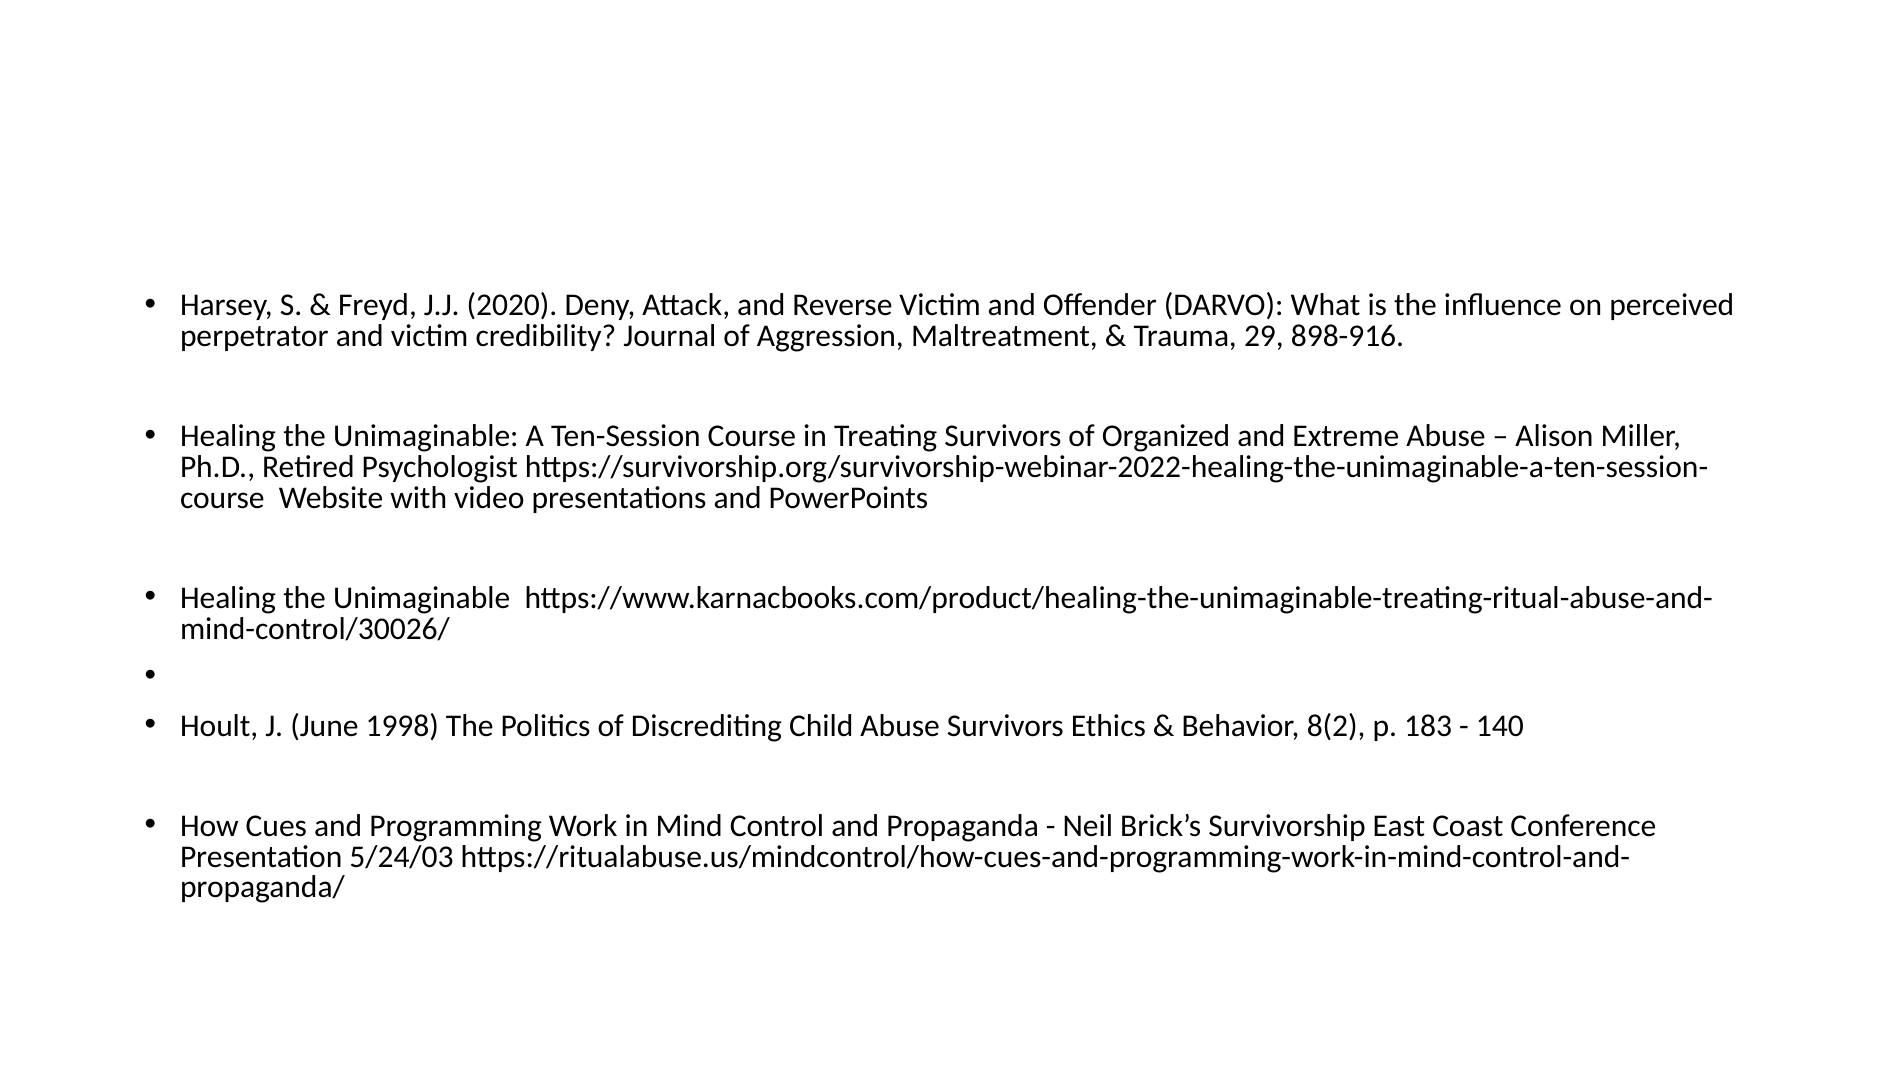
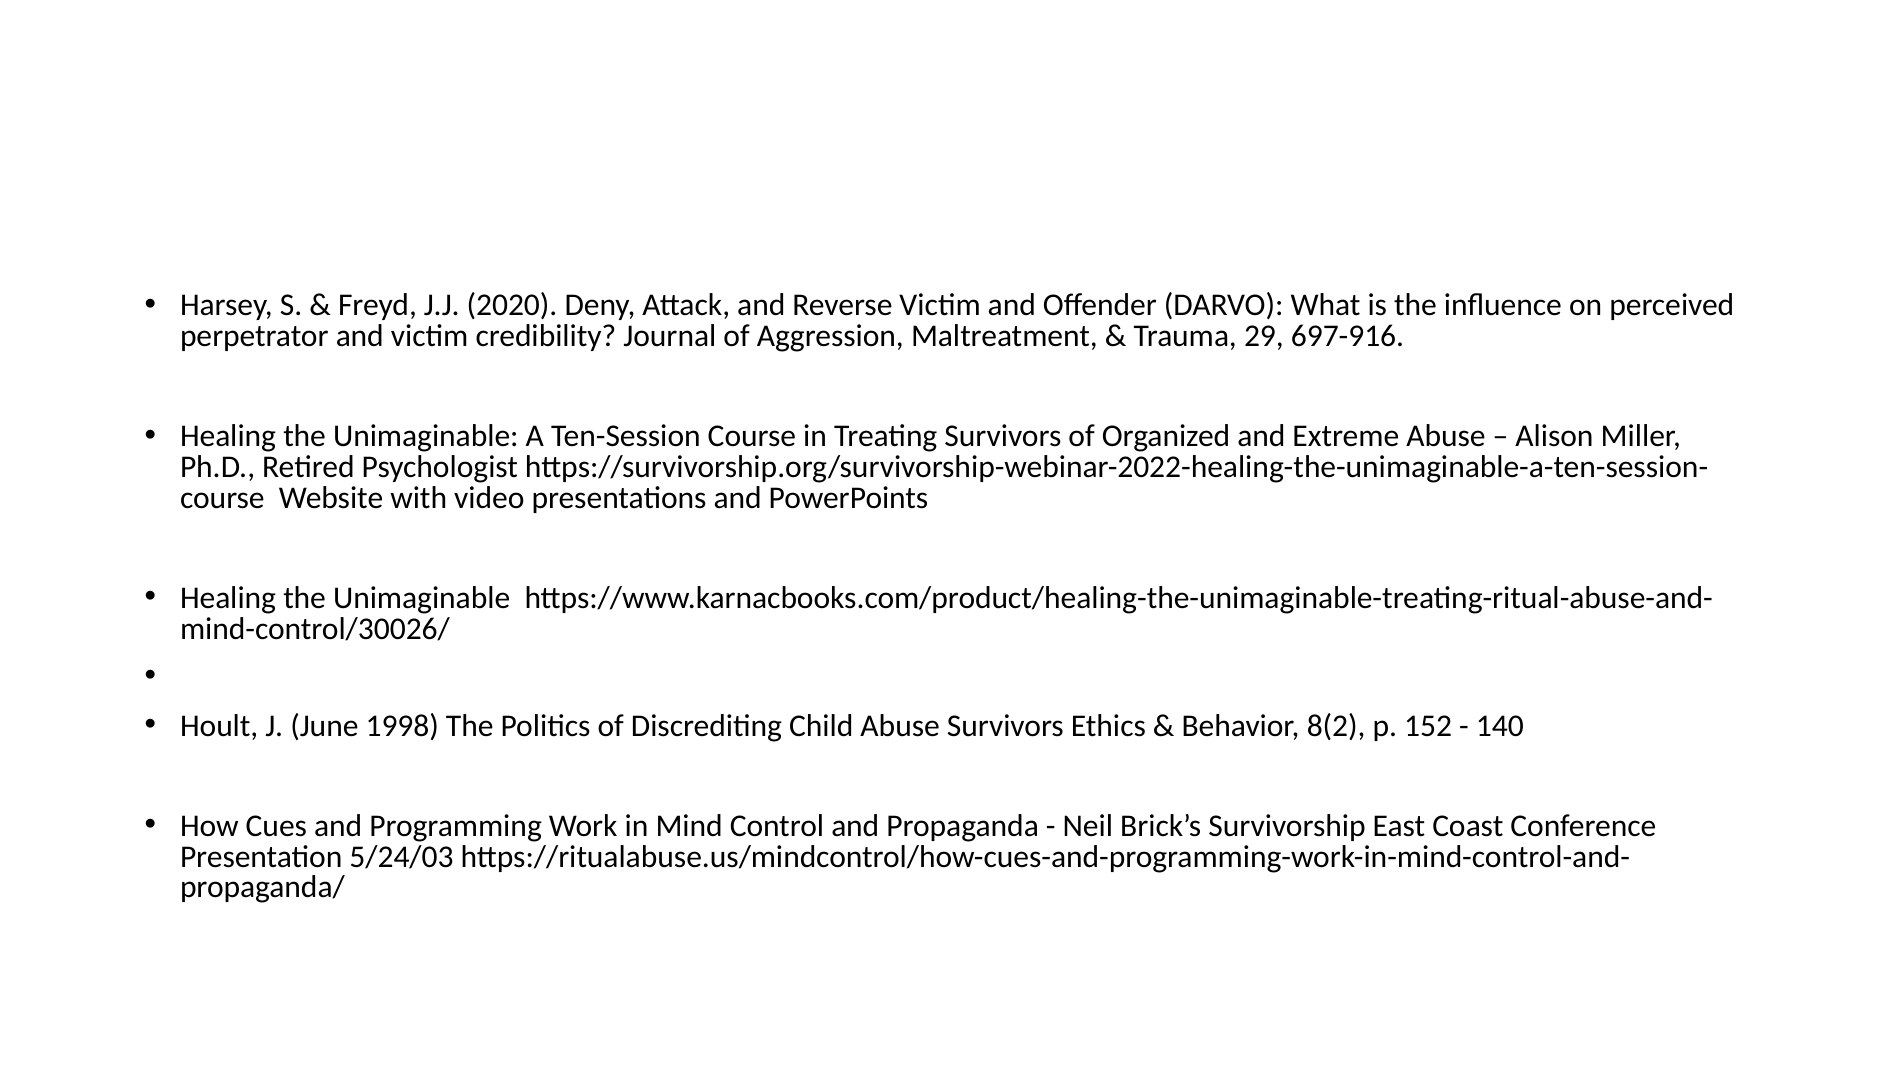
898-916: 898-916 -> 697-916 (1348, 336)
183: 183 -> 152 (1428, 725)
